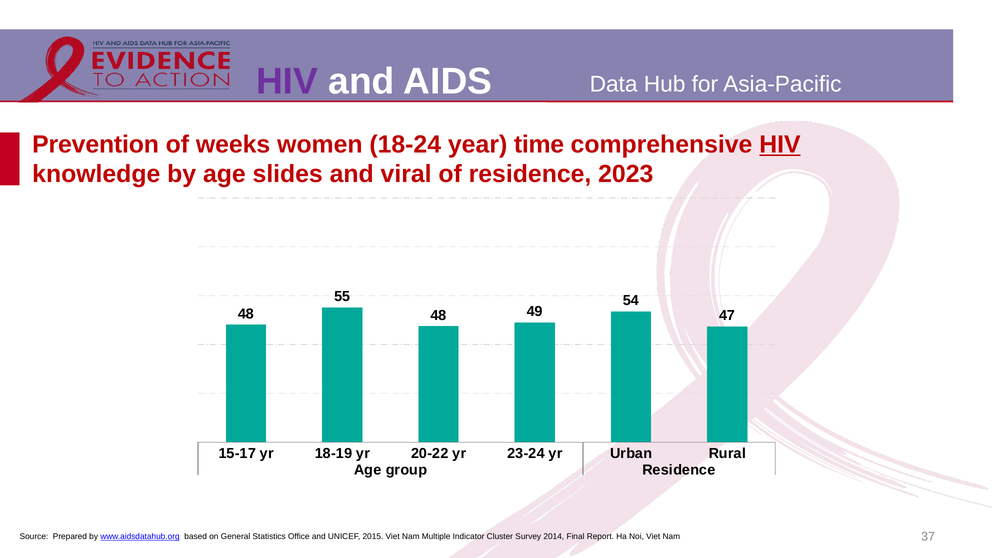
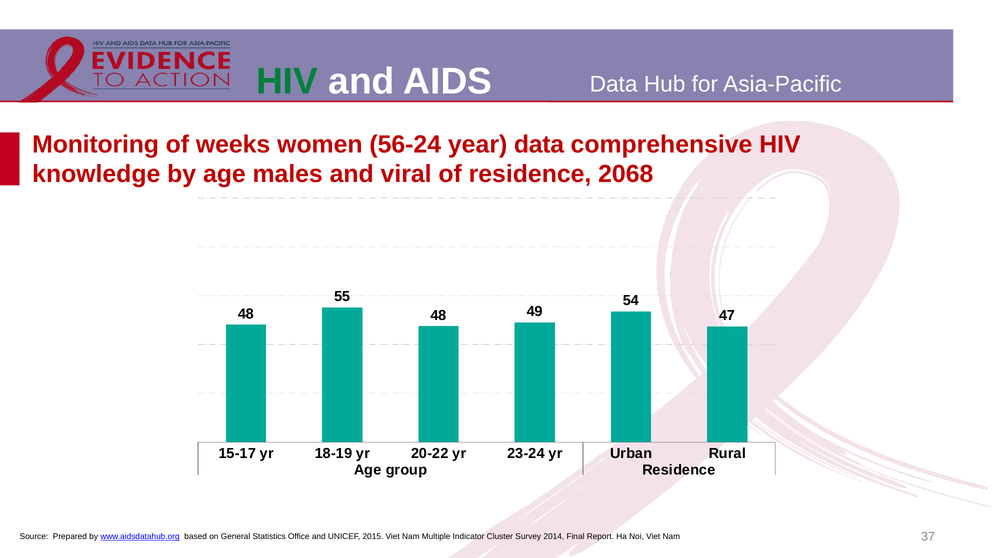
HIV colour: purple -> green (287, 81)
Prevention: Prevention -> Monitoring (96, 144)
18-24: 18-24 -> 56-24 (405, 144)
year time: time -> data (539, 144)
HIV underline: present -> none (780, 144)
slides: slides -> males (288, 174)
2023: 2023 -> 2068 (626, 174)
